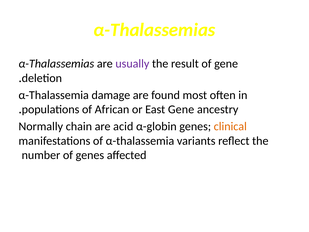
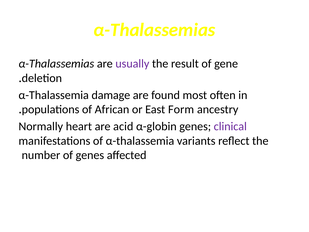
East Gene: Gene -> Form (181, 109)
chain: chain -> heart (79, 126)
clinical colour: orange -> purple (230, 126)
